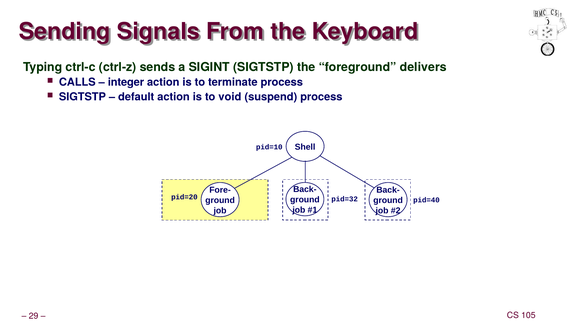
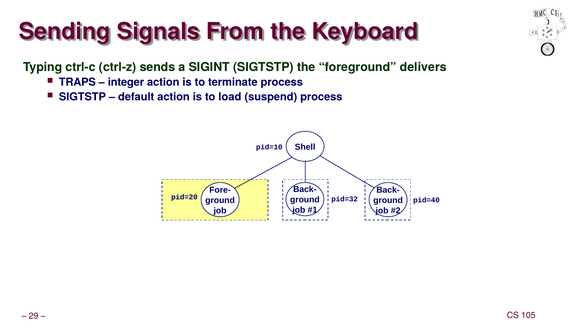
CALLS: CALLS -> TRAPS (77, 82)
void: void -> load (230, 97)
